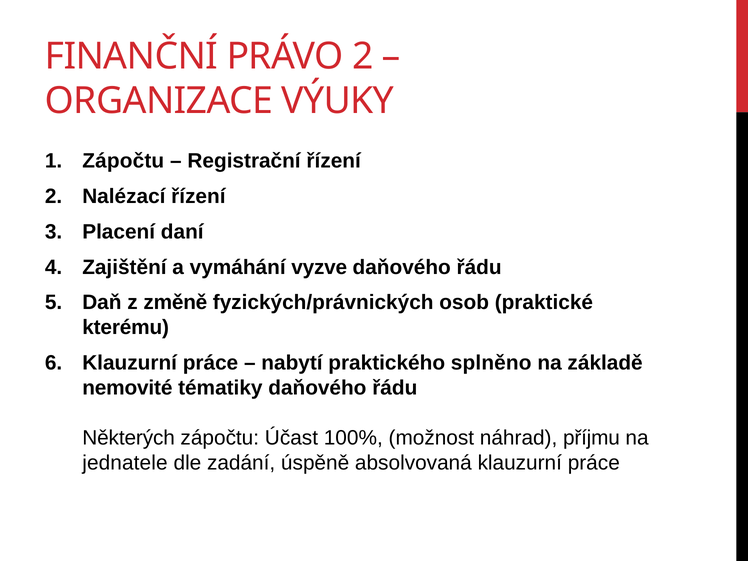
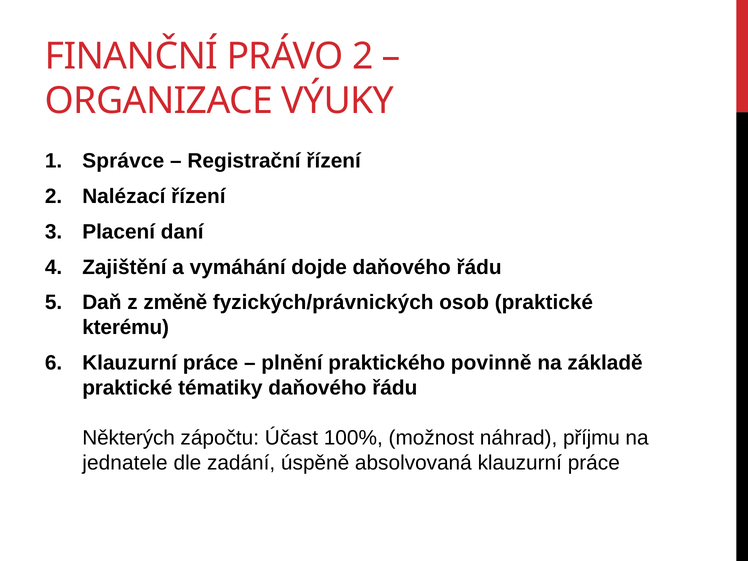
Zápočtu: Zápočtu -> Správce (123, 161)
vyzve: vyzve -> dojde (319, 267)
nabytí: nabytí -> plnění (292, 363)
splněno: splněno -> povinně (491, 363)
nemovité: nemovité -> praktické (127, 388)
